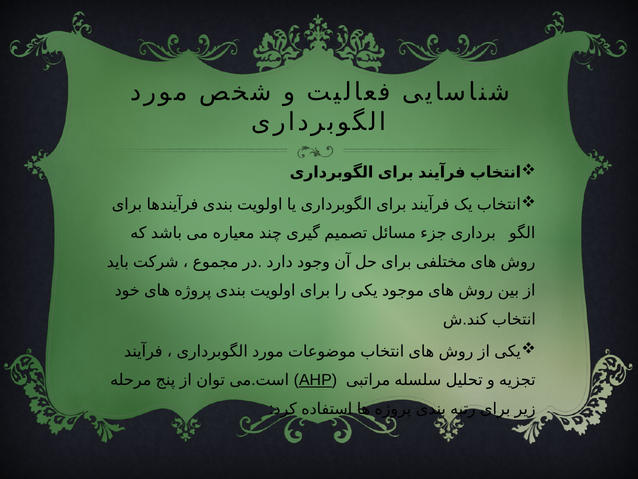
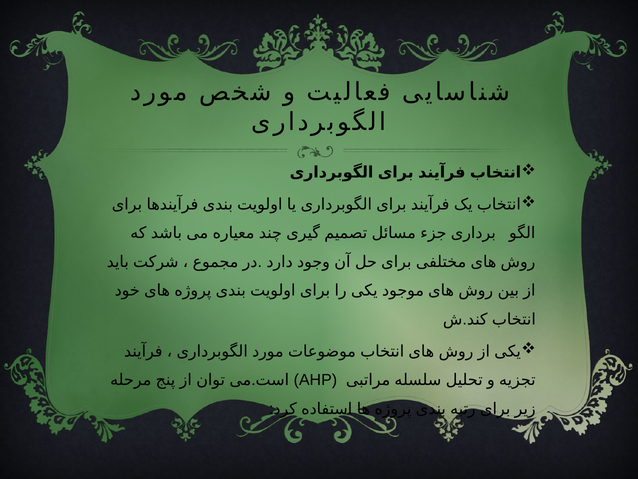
AHP underline: present -> none (315, 380)
